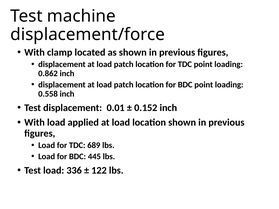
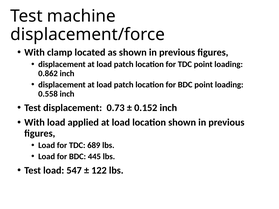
0.01: 0.01 -> 0.73 (116, 108)
336: 336 -> 547 (74, 171)
